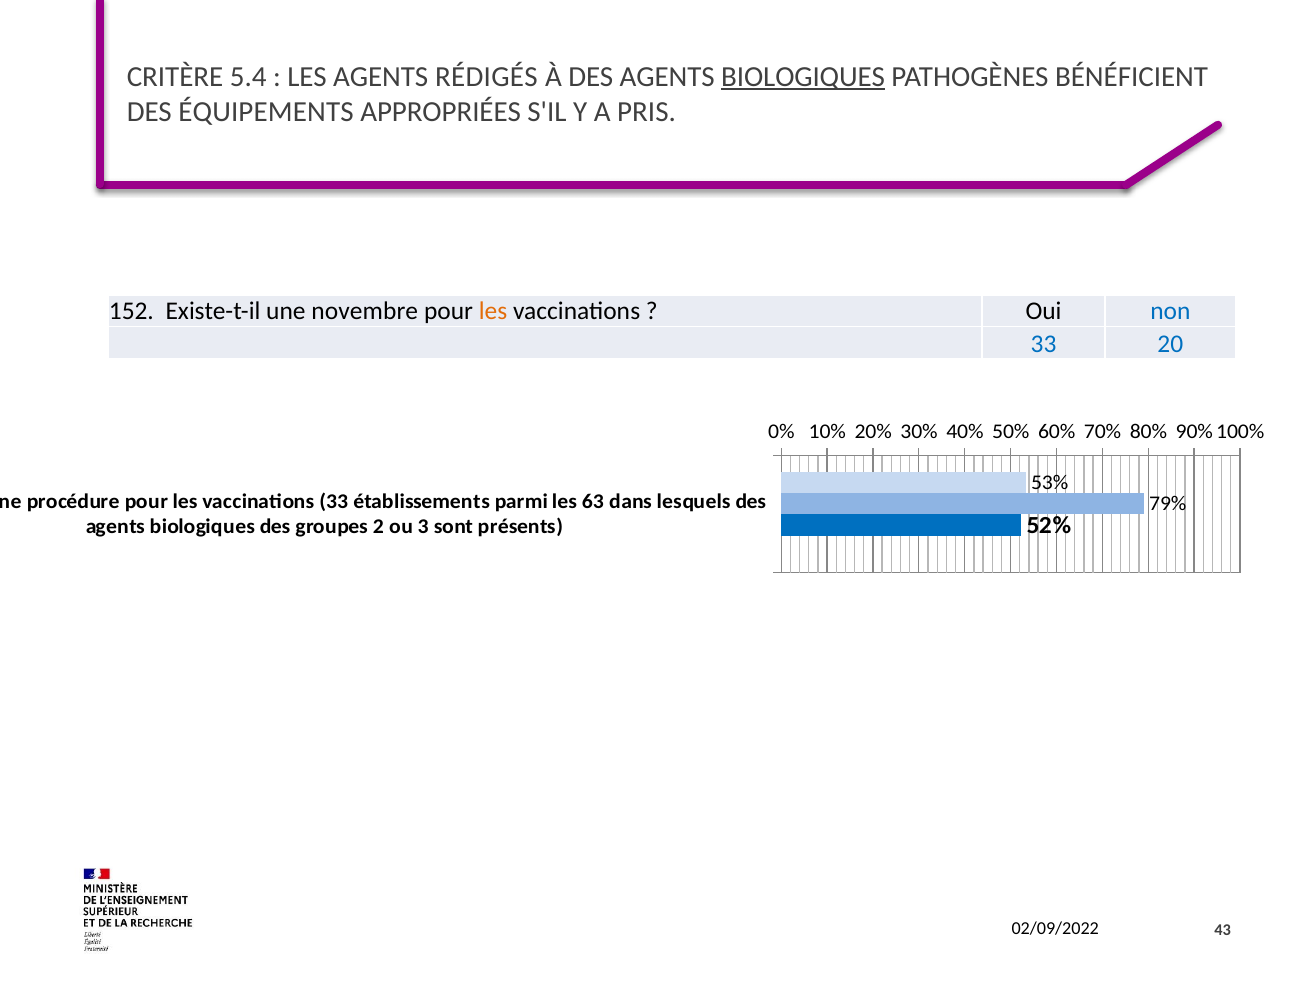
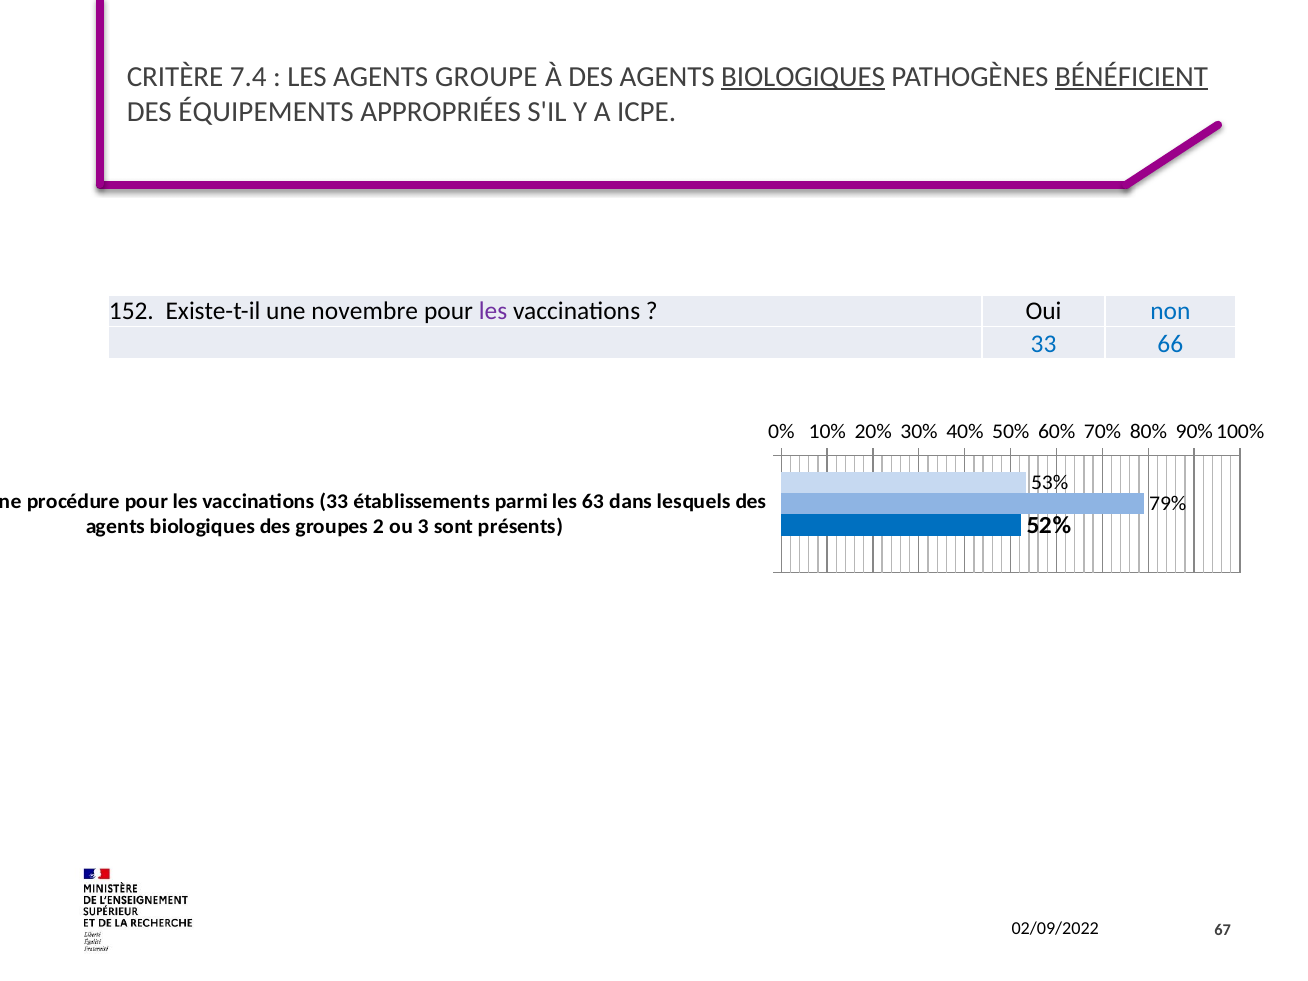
5.4: 5.4 -> 7.4 (248, 77)
RÉDIGÉS: RÉDIGÉS -> GROUPE (486, 77)
BÉNÉFICIENT underline: none -> present (1132, 77)
PRIS: PRIS -> ICPE (647, 111)
les colour: orange -> purple (493, 311)
20: 20 -> 66 (1170, 344)
43: 43 -> 67 (1223, 930)
